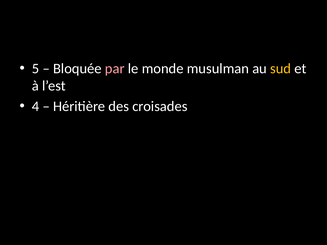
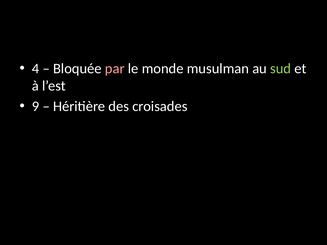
5: 5 -> 4 (36, 69)
sud colour: yellow -> light green (281, 69)
4: 4 -> 9 (36, 106)
